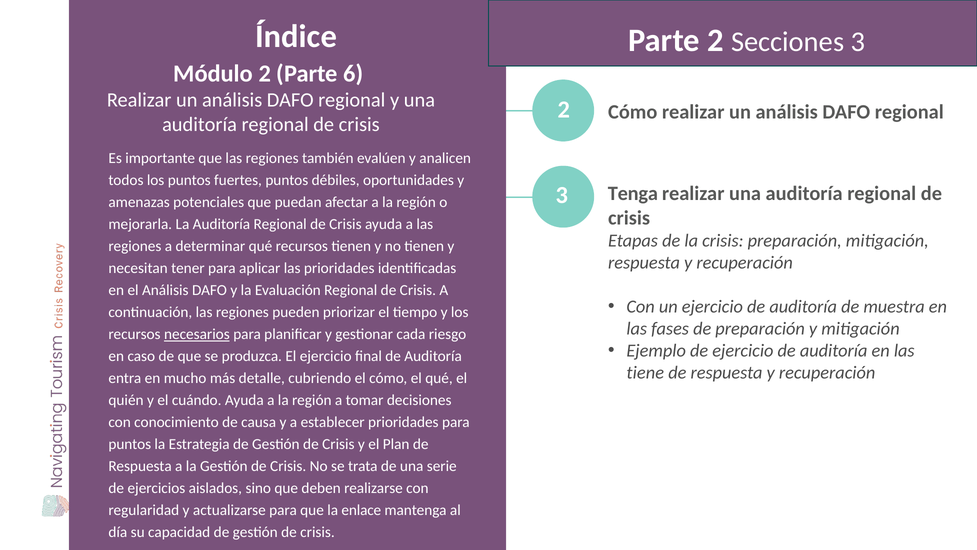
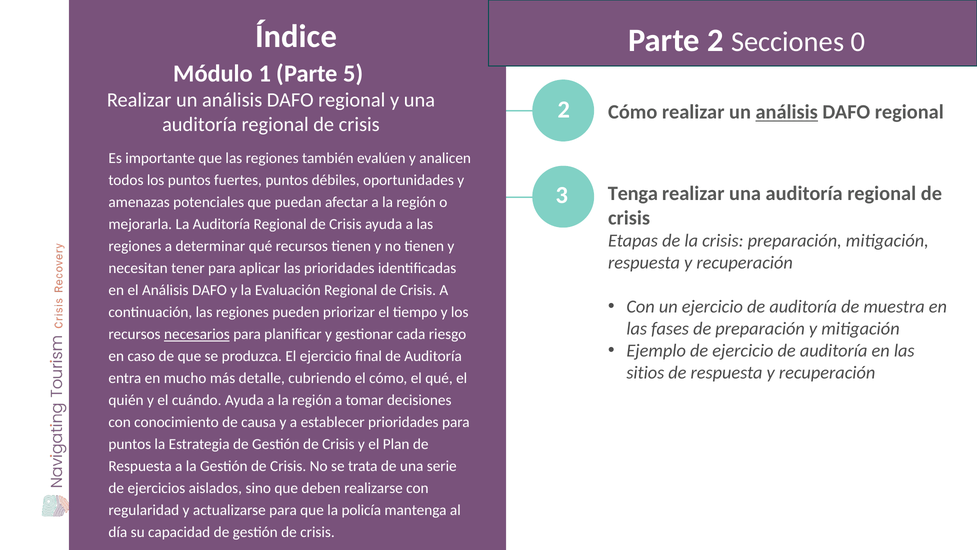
Secciones 3: 3 -> 0 (858, 42)
Módulo 2: 2 -> 1 (265, 74)
6: 6 -> 5 (353, 74)
análisis underline: none -> present (787, 112)
tiene: tiene -> sitios (645, 373)
enlace: enlace -> policía (361, 510)
